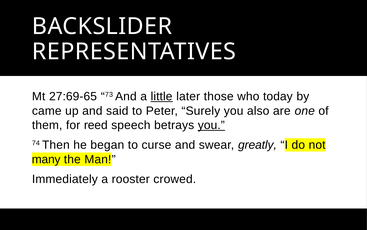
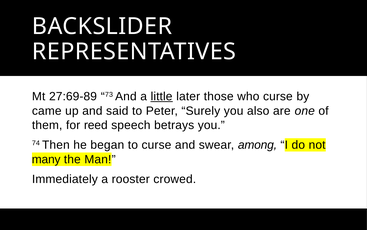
27:69-65: 27:69-65 -> 27:69-89 (73, 96)
who today: today -> curse (278, 96)
you underline: present -> none (211, 125)
greatly: greatly -> among (257, 145)
